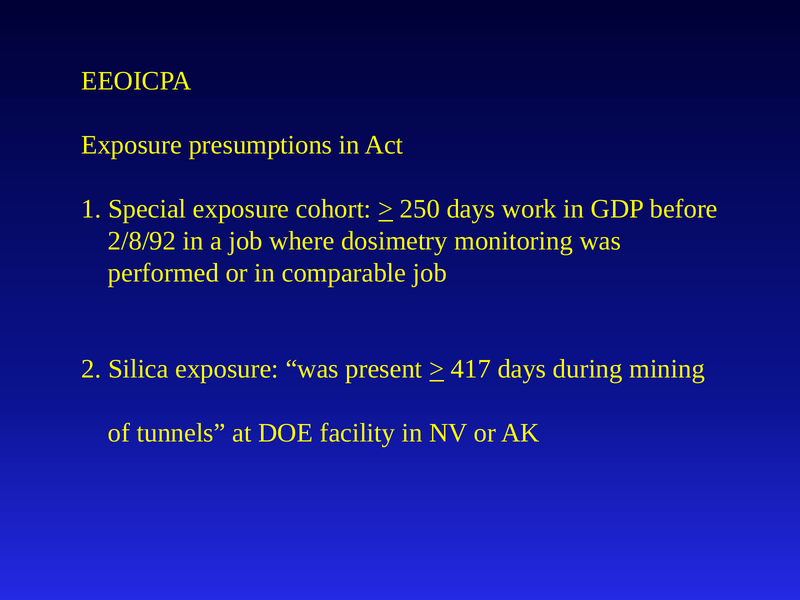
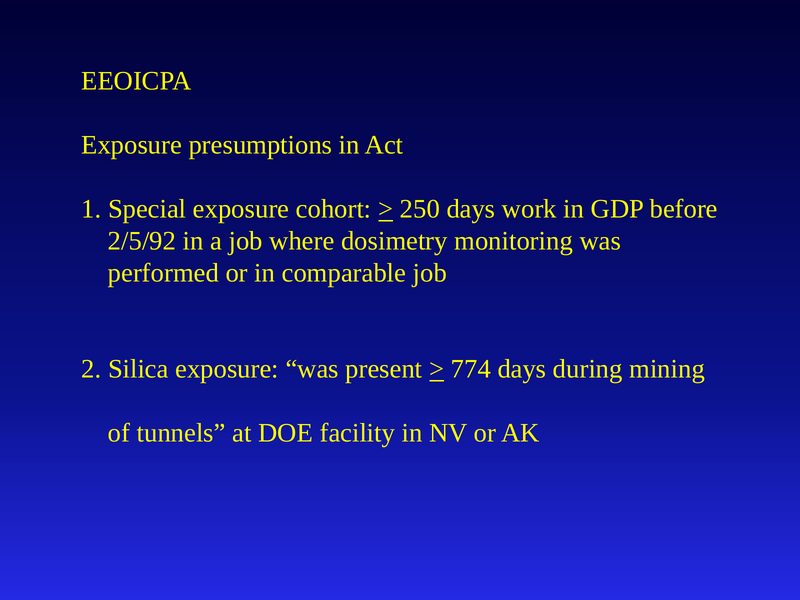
2/8/92: 2/8/92 -> 2/5/92 (142, 241)
417: 417 -> 774 (471, 369)
